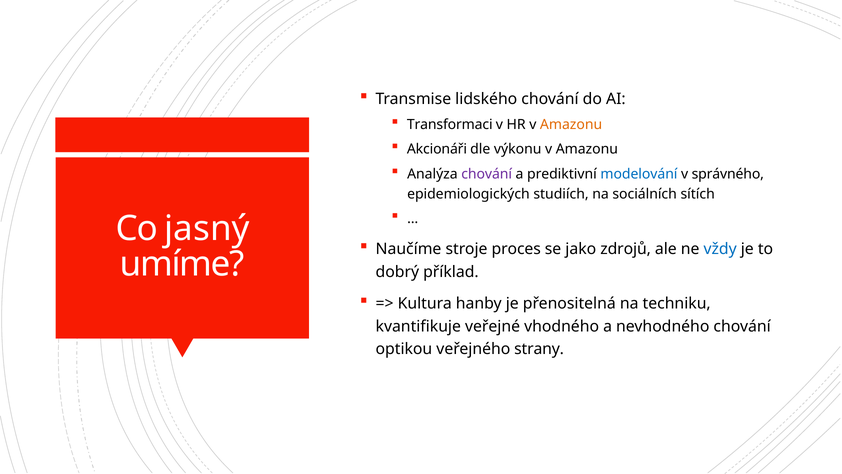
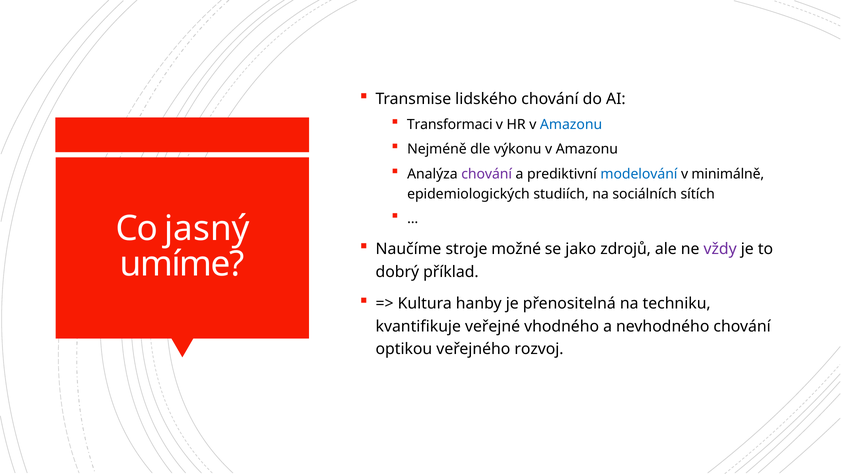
Amazonu colour: orange -> blue (571, 125)
Akcionáři: Akcionáři -> Nejméně (437, 149)
správného: správného -> minimálně (728, 174)
proces: proces -> možné (516, 249)
vždy colour: blue -> purple (720, 249)
strany: strany -> rozvoj (539, 349)
